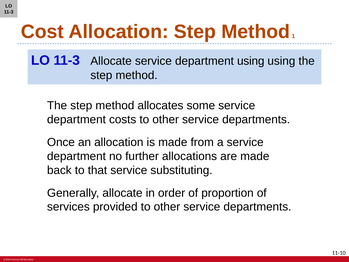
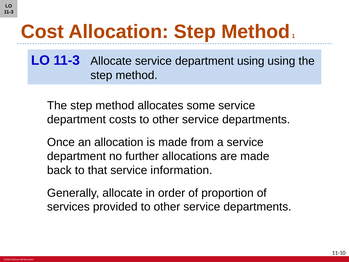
substituting: substituting -> information (181, 170)
